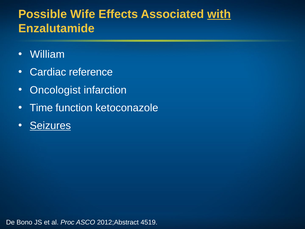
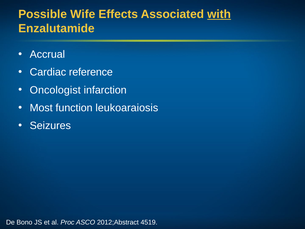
William: William -> Accrual (47, 54)
Time: Time -> Most (41, 108)
ketoconazole: ketoconazole -> leukoaraiosis (127, 108)
Seizures underline: present -> none (50, 126)
